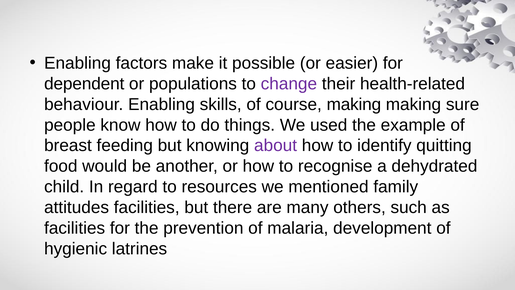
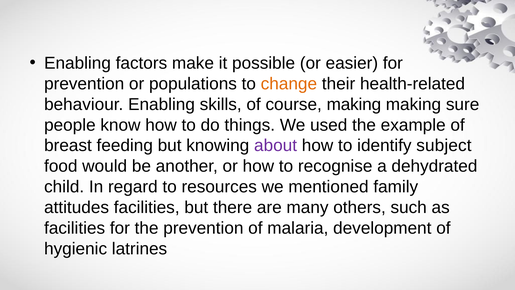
dependent: dependent -> prevention (84, 84)
change colour: purple -> orange (289, 84)
quitting: quitting -> subject (444, 145)
